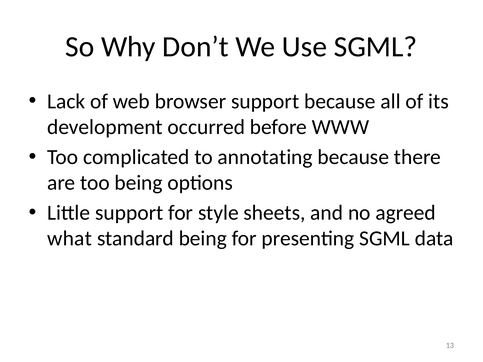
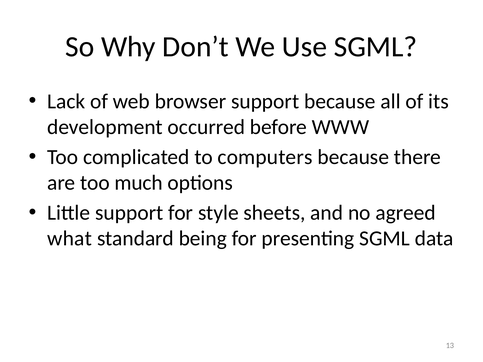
annotating: annotating -> computers (265, 157)
too being: being -> much (139, 183)
